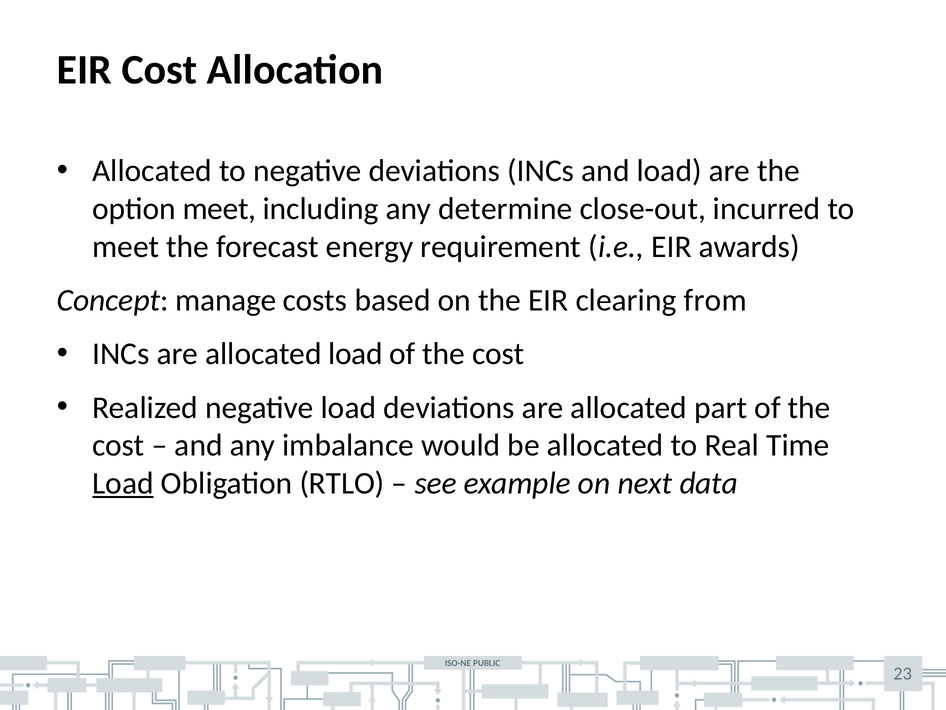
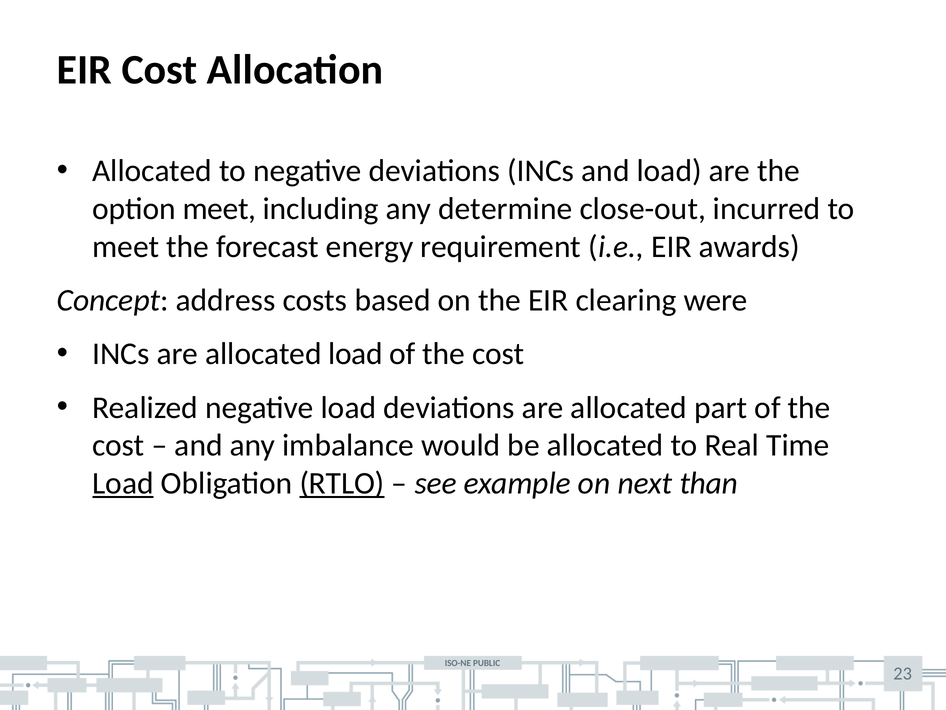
manage: manage -> address (226, 300)
from: from -> were (716, 300)
RTLO underline: none -> present (342, 483)
data: data -> than (709, 483)
